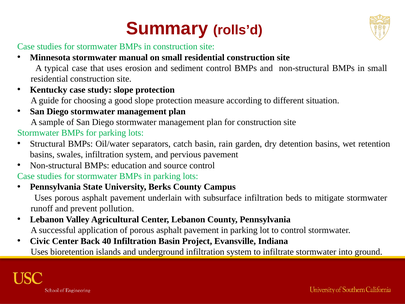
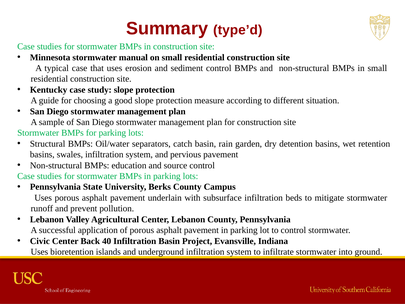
rolls’d: rolls’d -> type’d (238, 30)
